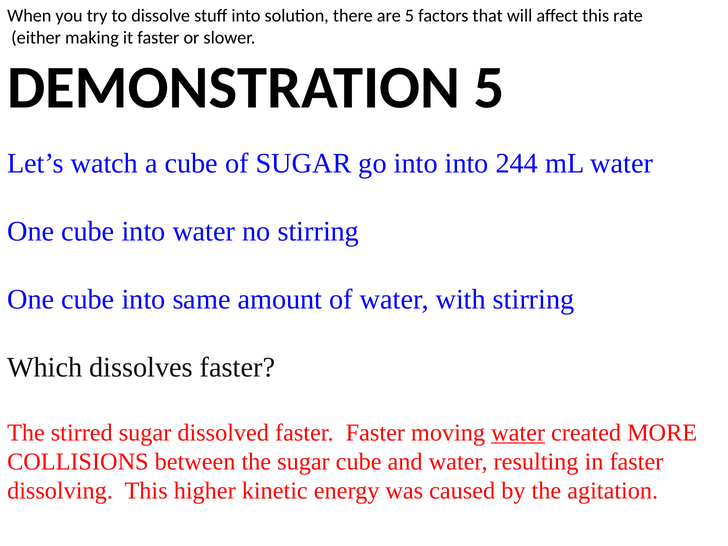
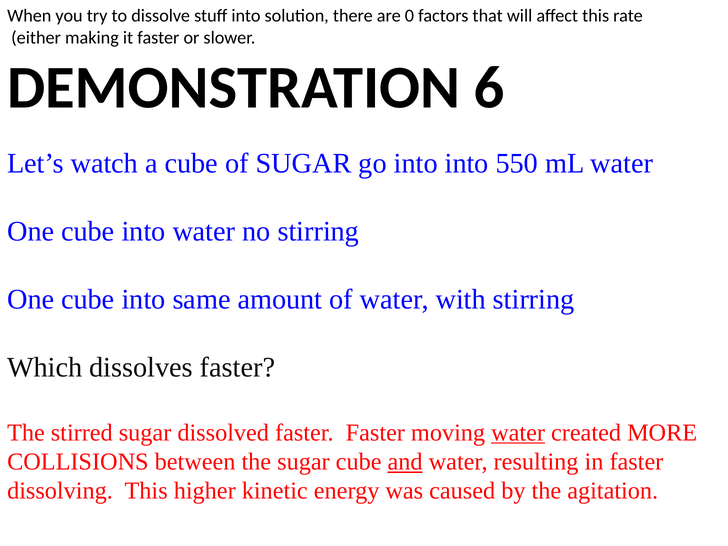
are 5: 5 -> 0 (409, 16)
DEMONSTRATION 5: 5 -> 6 (489, 88)
244: 244 -> 550 (517, 163)
and underline: none -> present (405, 462)
